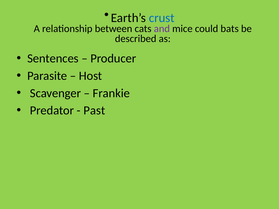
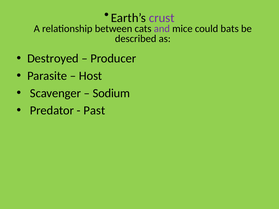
crust colour: blue -> purple (162, 18)
Sentences: Sentences -> Destroyed (53, 59)
Frankie: Frankie -> Sodium (111, 93)
